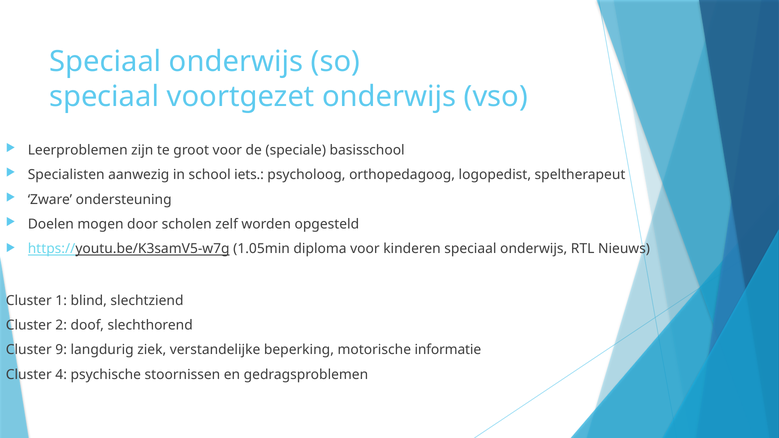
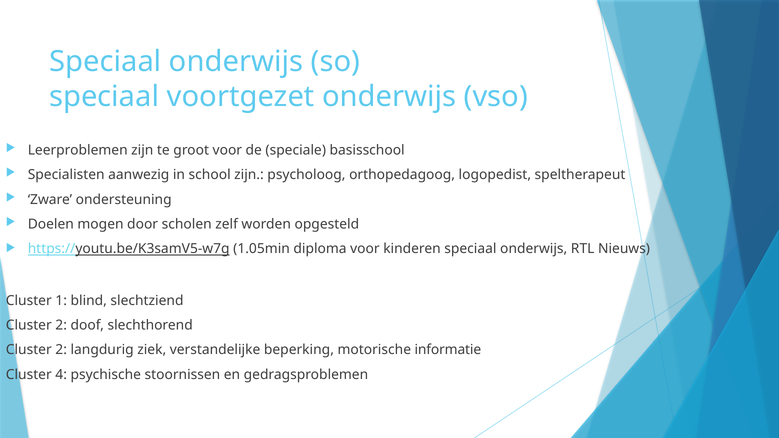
school iets: iets -> zijn (249, 175)
9: 9 -> 2 (61, 350)
